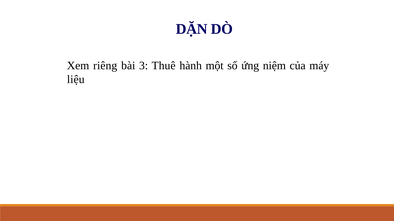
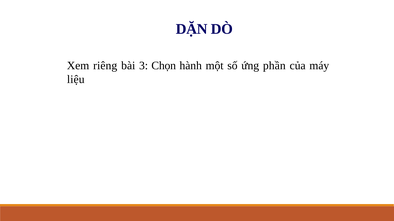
Thuê: Thuê -> Chọn (164, 66)
niệm: niệm -> phần (274, 66)
